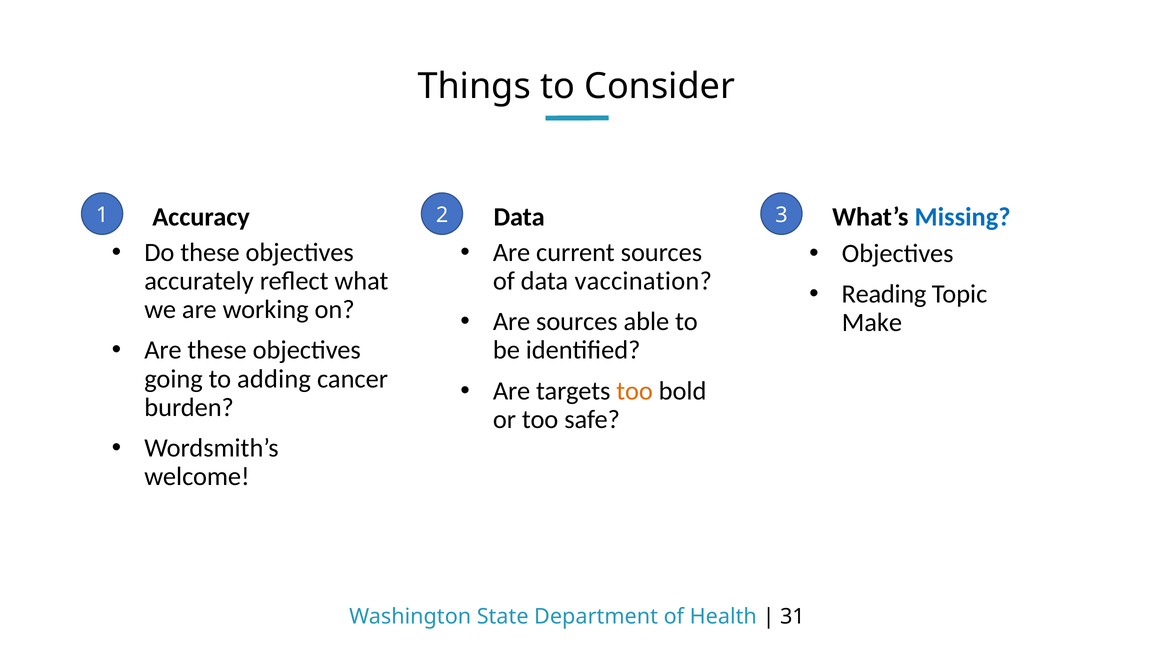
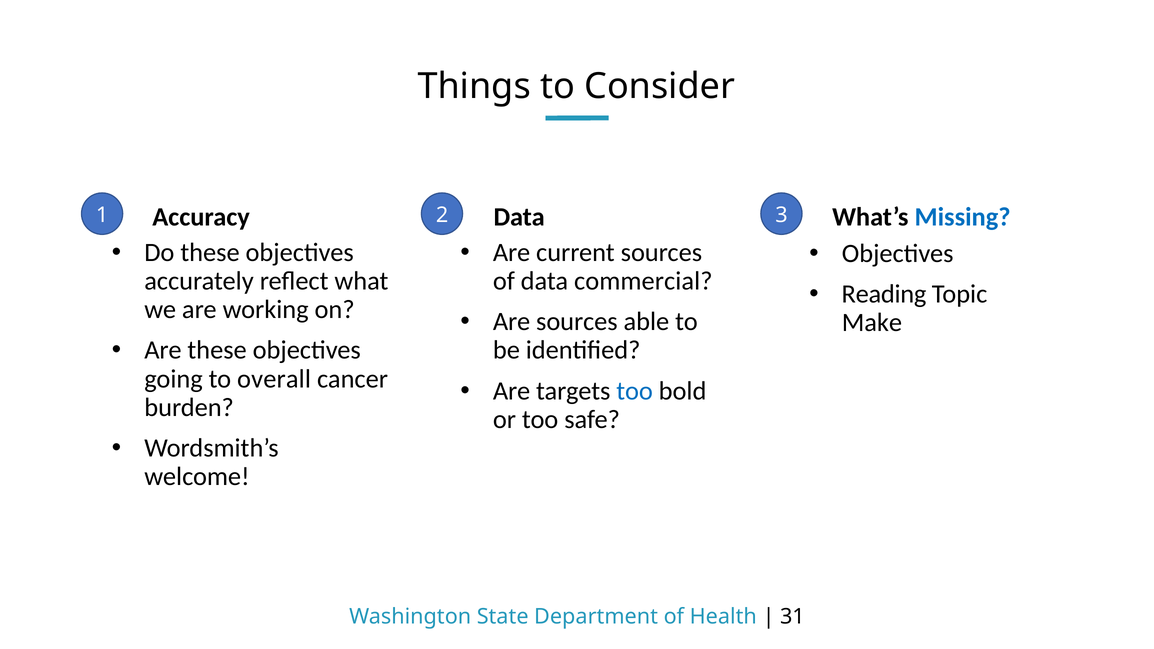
vaccination: vaccination -> commercial (643, 281)
adding: adding -> overall (274, 379)
too colour: orange -> blue (635, 391)
